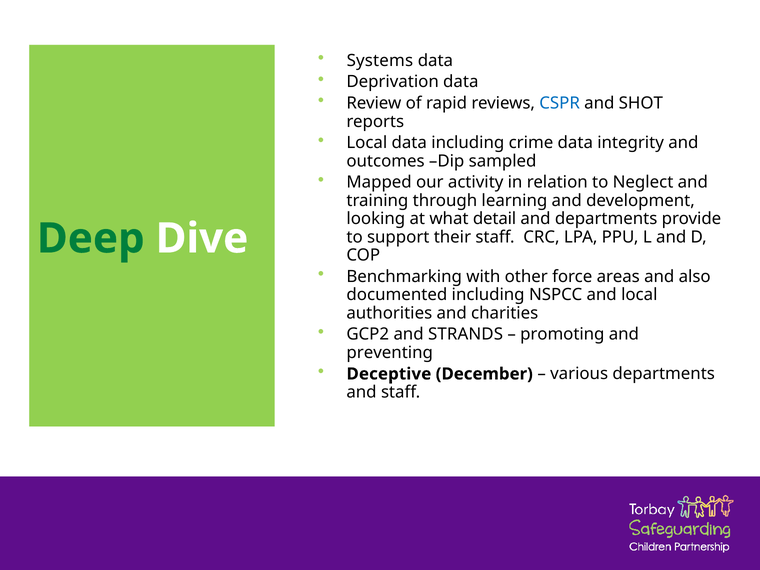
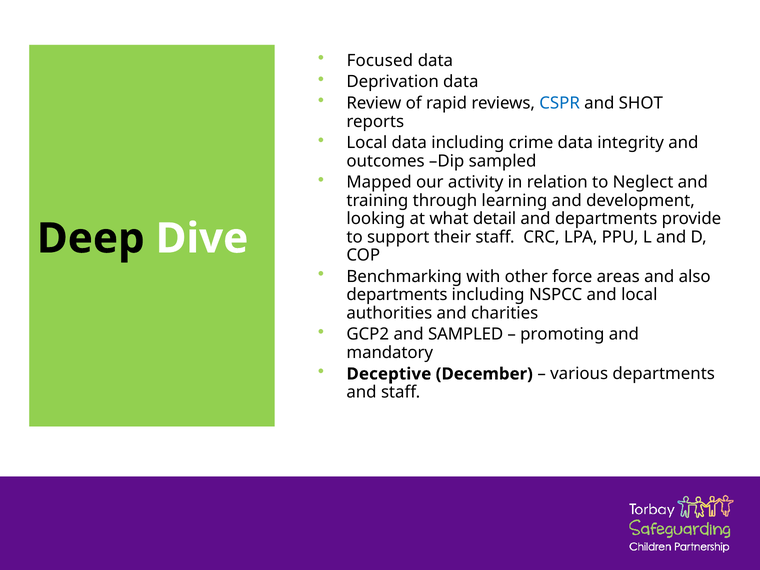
Systems: Systems -> Focused (380, 61)
Deep colour: green -> black (91, 239)
documented: documented -> departments (397, 295)
and STRANDS: STRANDS -> SAMPLED (466, 334)
preventing: preventing -> mandatory (390, 353)
